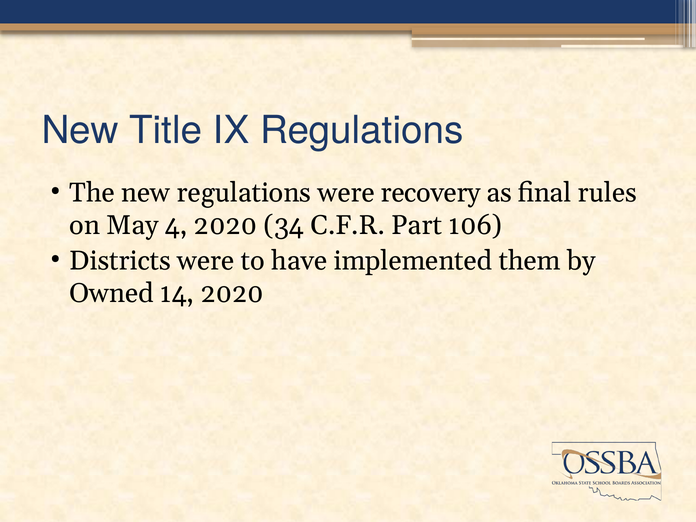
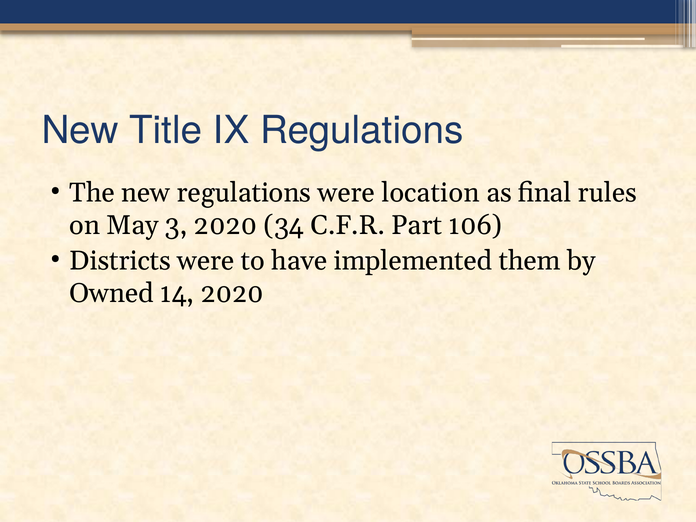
recovery: recovery -> location (431, 193)
4: 4 -> 3 (176, 225)
